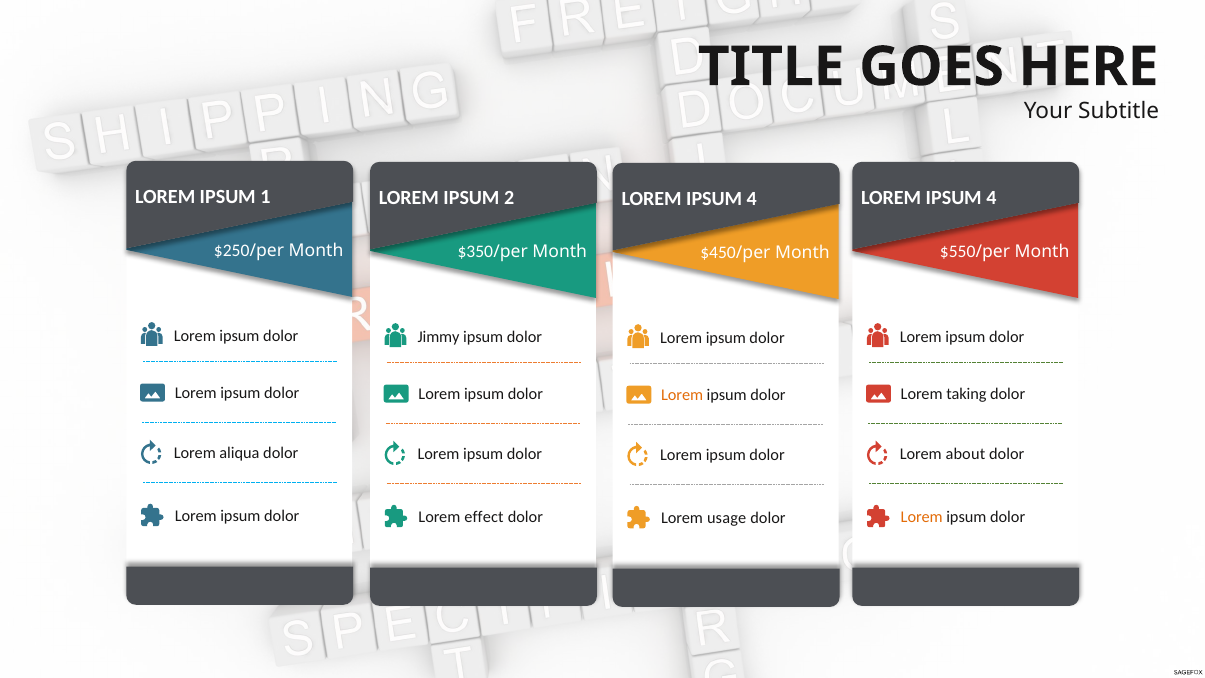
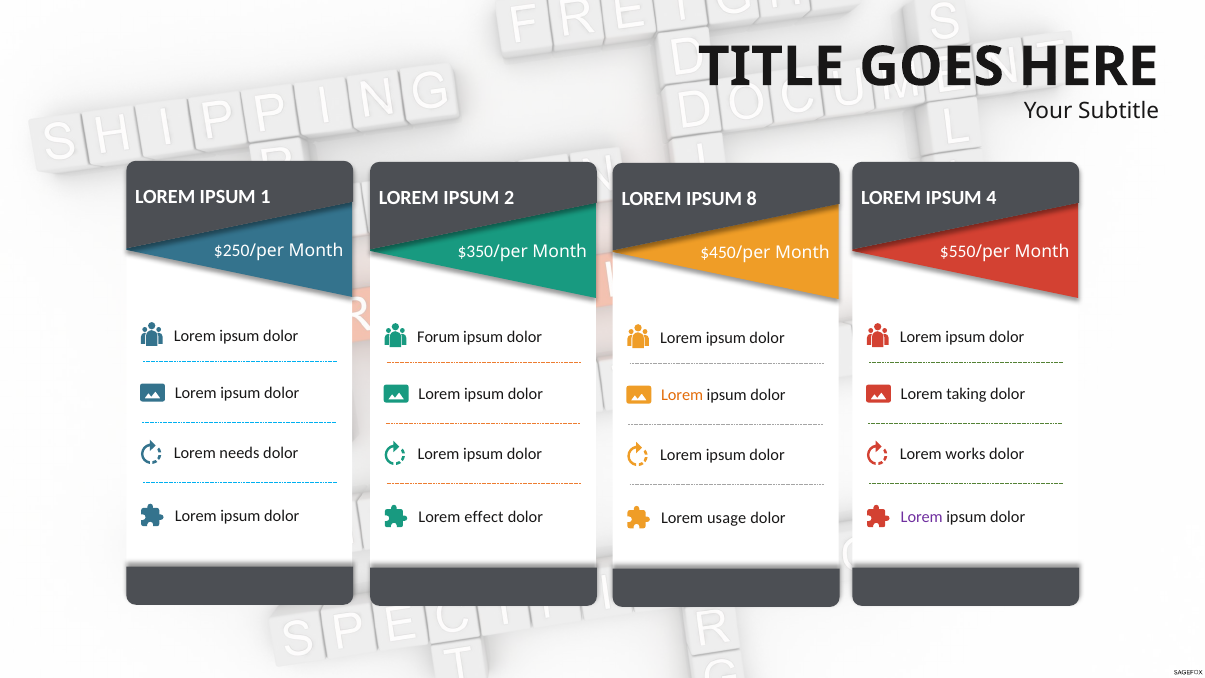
4: 4 -> 8 (752, 199)
Jimmy: Jimmy -> Forum (439, 337)
aliqua: aliqua -> needs (239, 453)
about: about -> works (965, 454)
Lorem colour: orange -> purple (922, 517)
